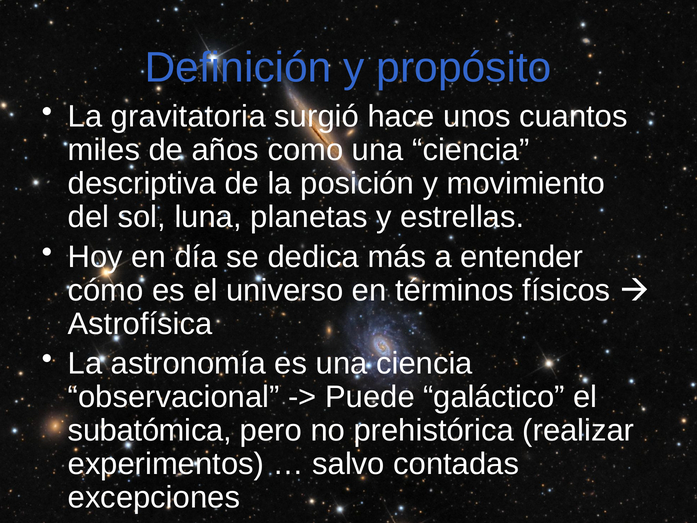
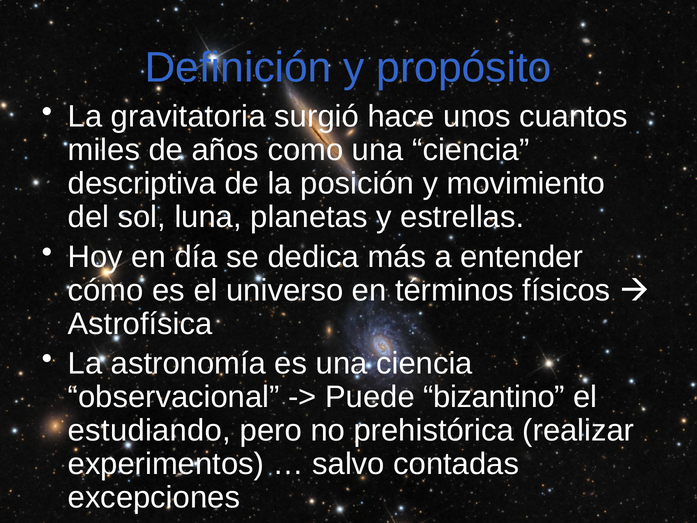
galáctico: galáctico -> bizantino (494, 397)
subatómica: subatómica -> estudiando (149, 430)
